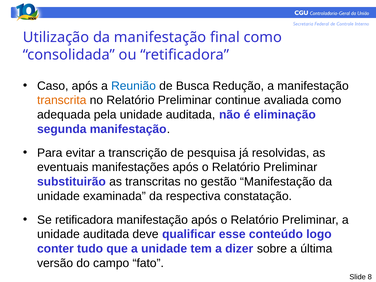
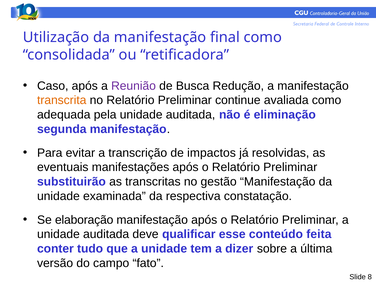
Reunião colour: blue -> purple (134, 86)
pesquisa: pesquisa -> impactos (212, 153)
Se retificadora: retificadora -> elaboração (84, 220)
logo: logo -> feita (319, 234)
